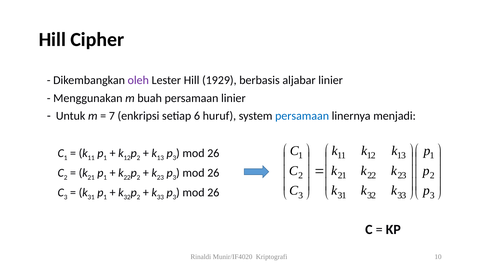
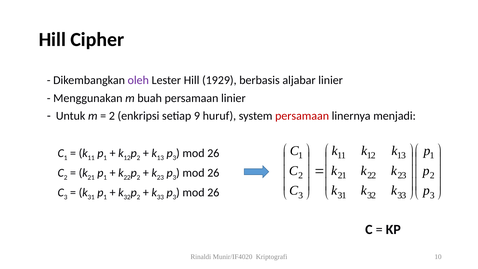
7: 7 -> 2 (112, 116)
6: 6 -> 9 (197, 116)
persamaan colour: blue -> red (302, 116)
